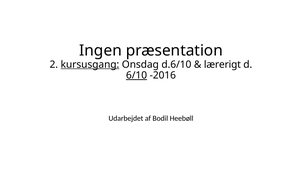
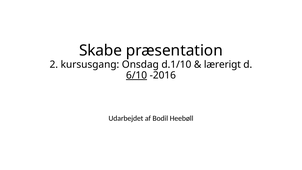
Ingen: Ingen -> Skabe (101, 51)
kursusgang underline: present -> none (90, 64)
d.6/10: d.6/10 -> d.1/10 (176, 64)
